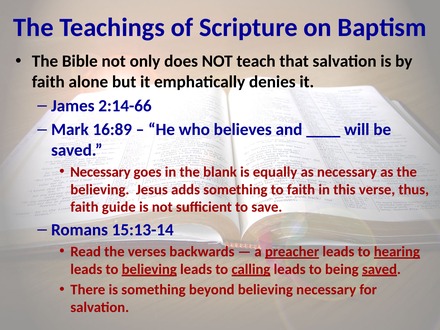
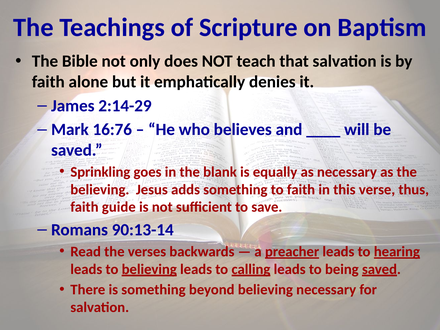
2:14-66: 2:14-66 -> 2:14-29 (125, 106)
16:89: 16:89 -> 16:76 (112, 130)
Necessary: Necessary -> Sprinkling (100, 172)
15:13-14: 15:13-14 -> 90:13-14 (143, 230)
